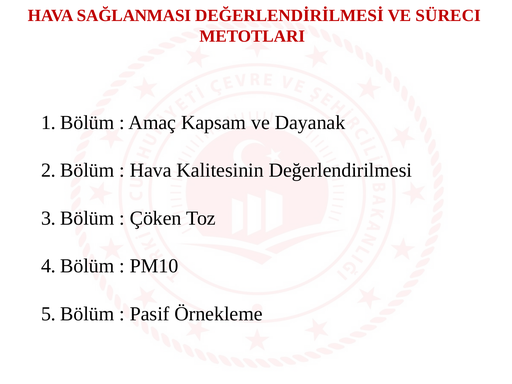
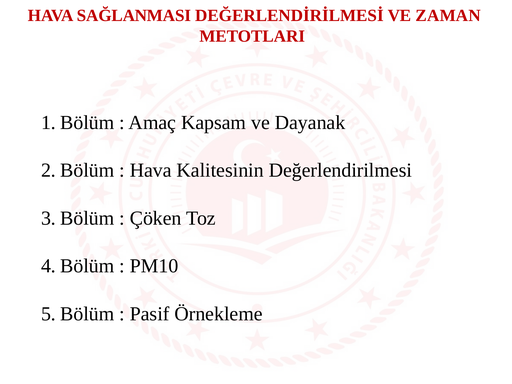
SÜRECI: SÜRECI -> ZAMAN (448, 16)
